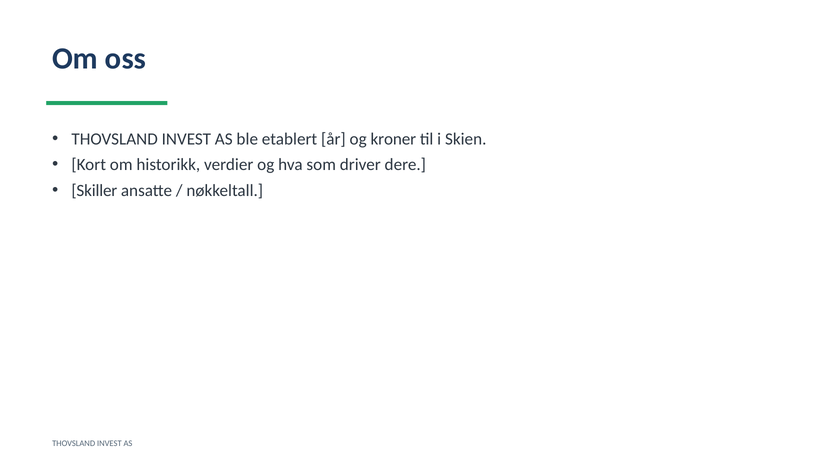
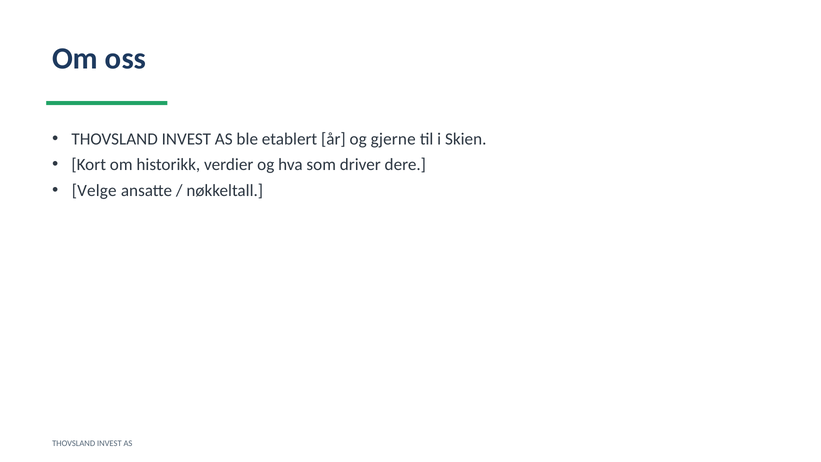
kroner: kroner -> gjerne (393, 139)
Skiller: Skiller -> Velge (94, 190)
